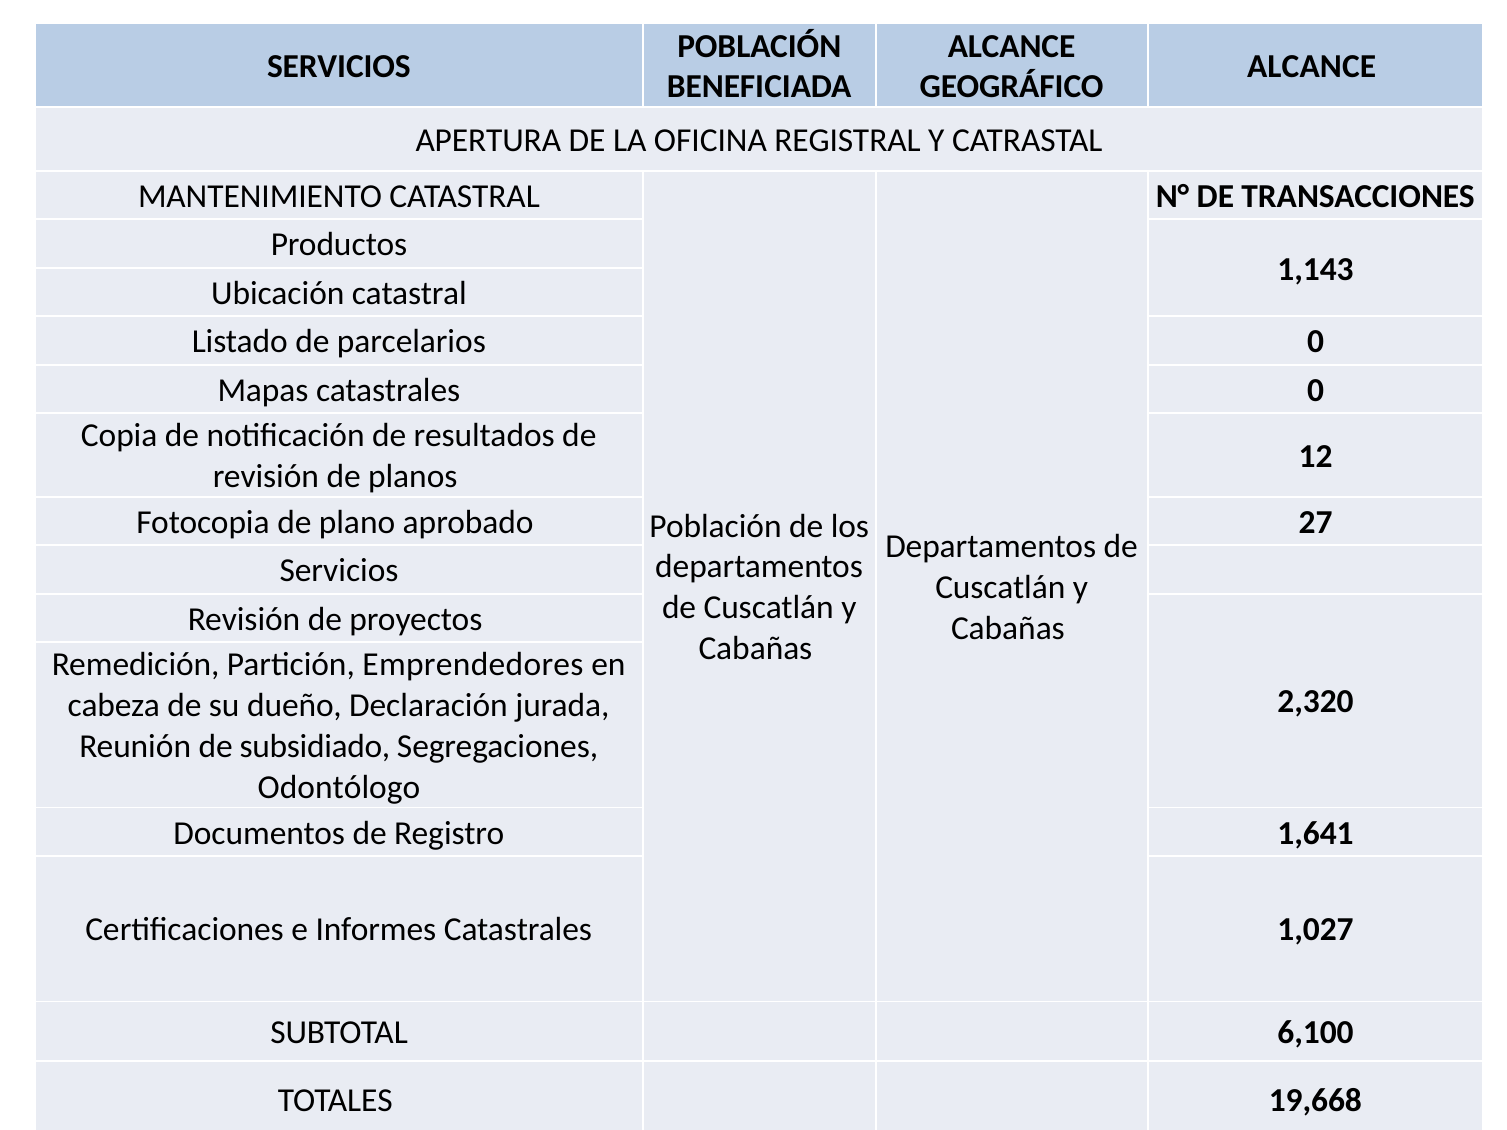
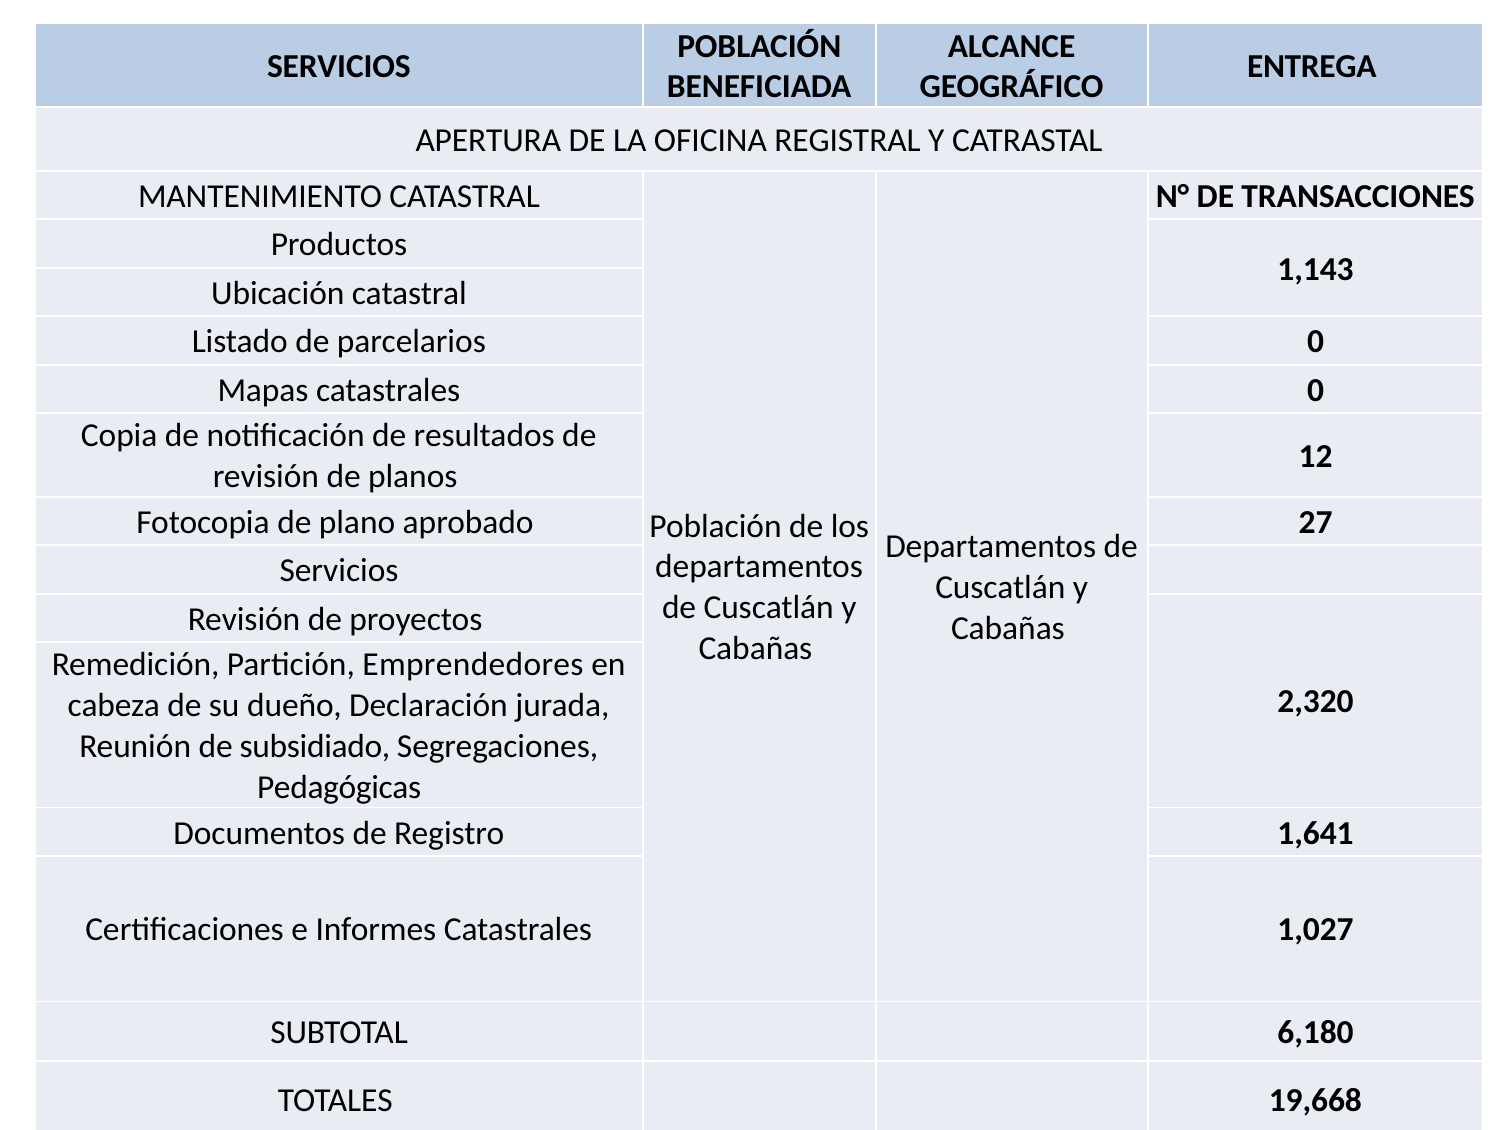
ALCANCE: ALCANCE -> ENTREGA (1312, 66)
Odontólogo: Odontólogo -> Pedagógicas (339, 788)
6,100: 6,100 -> 6,180 (1316, 1033)
